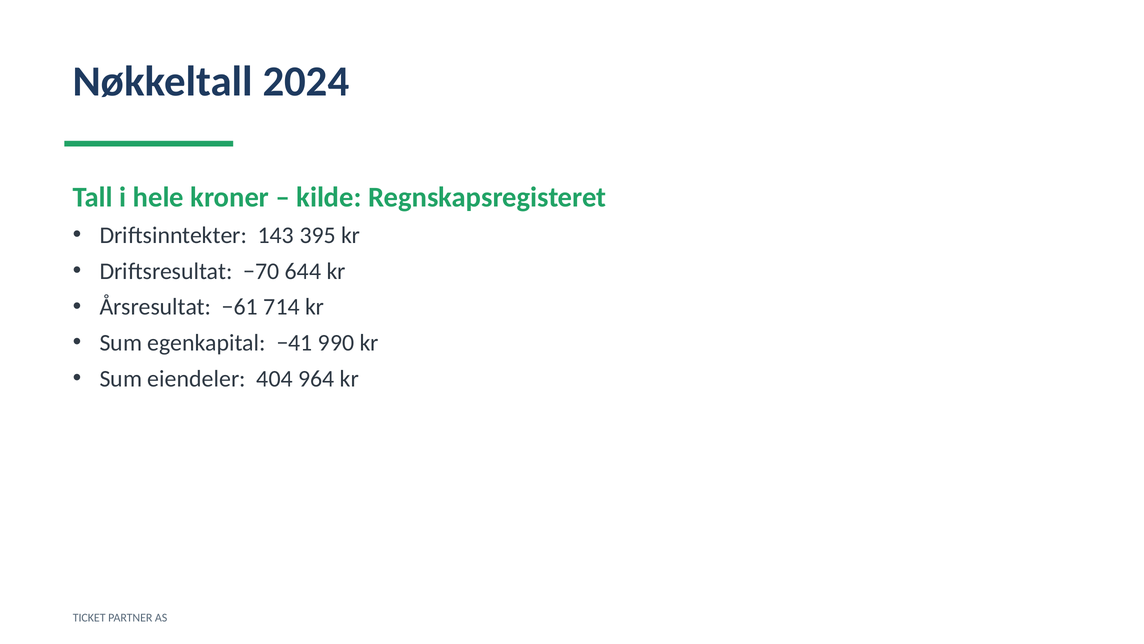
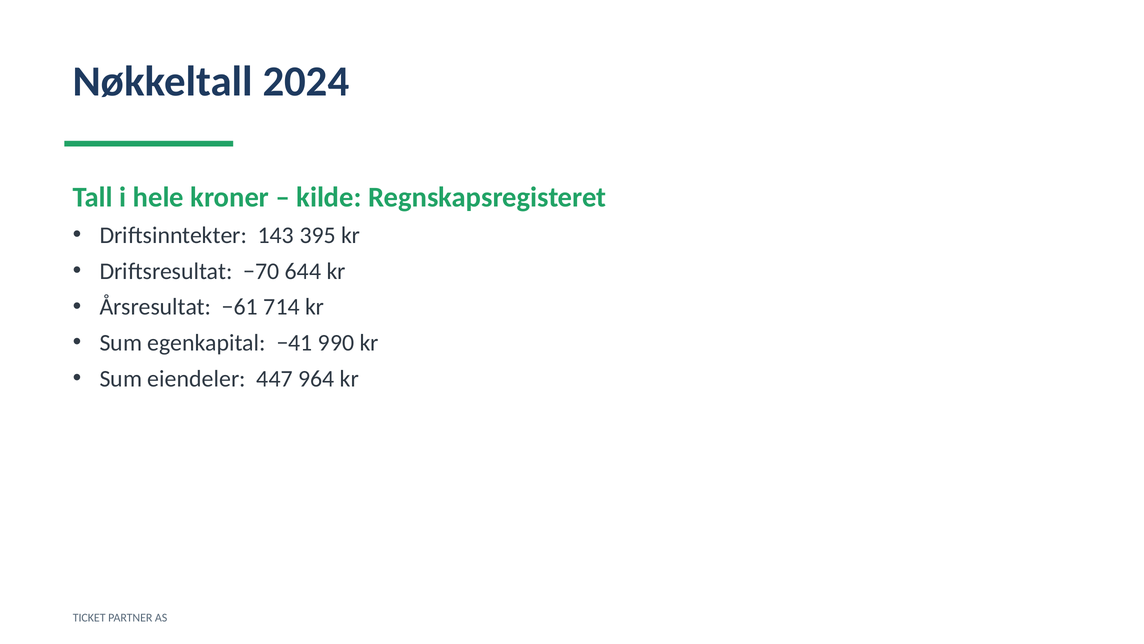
404: 404 -> 447 (275, 378)
